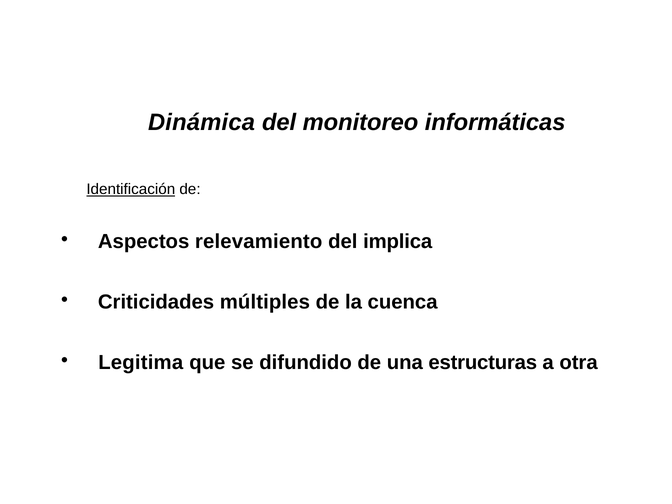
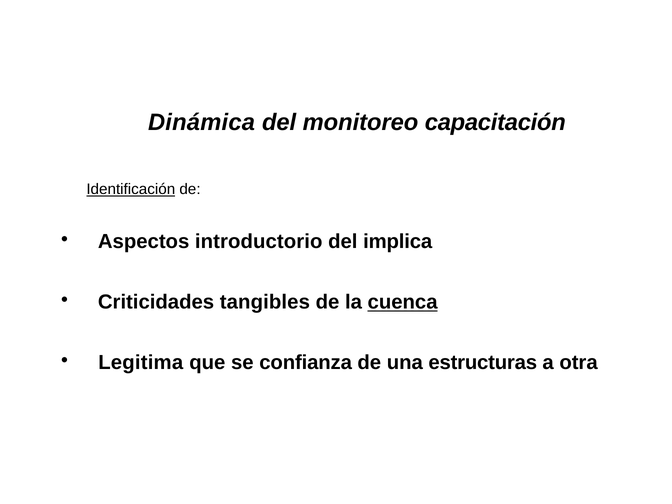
informáticas: informáticas -> capacitación (495, 122)
relevamiento: relevamiento -> introductorio (259, 242)
múltiples: múltiples -> tangibles (265, 302)
cuenca underline: none -> present (403, 302)
difundido: difundido -> confianza (306, 363)
